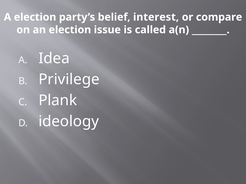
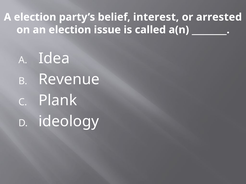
compare: compare -> arrested (219, 17)
Privilege: Privilege -> Revenue (69, 80)
